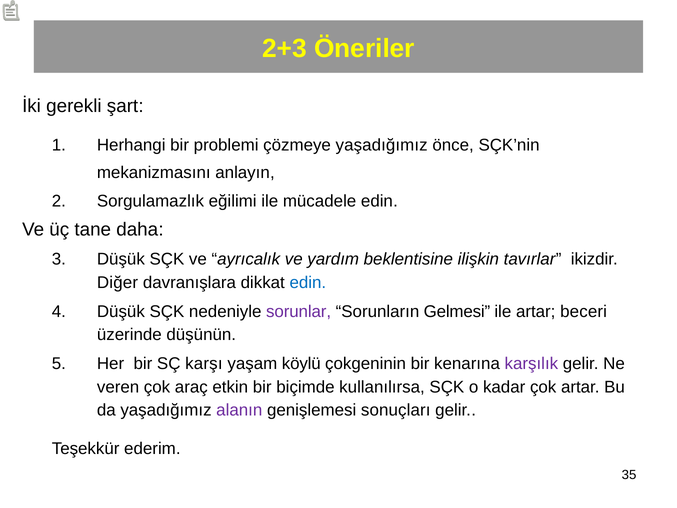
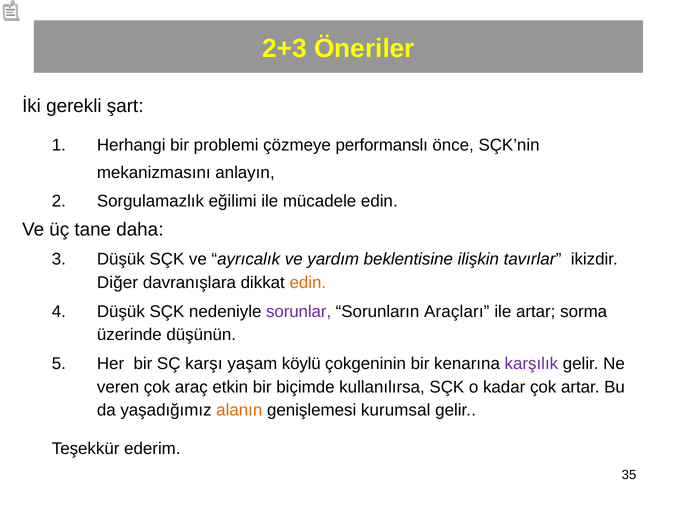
çözmeye yaşadığımız: yaşadığımız -> performanslı (382, 145)
edin colour: blue -> orange (308, 282)
Gelmesi: Gelmesi -> Araçları (457, 311)
beceri: beceri -> sorma (584, 311)
alanın colour: purple -> orange (239, 410)
sonuçları: sonuçları -> kurumsal (396, 410)
